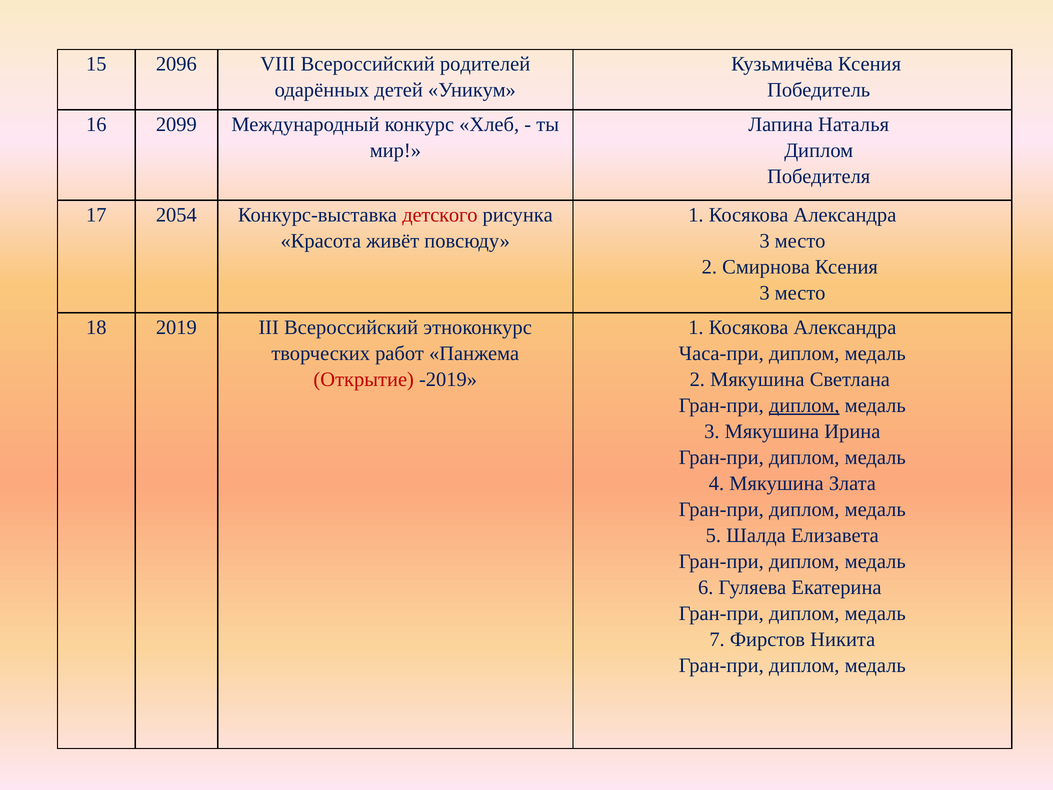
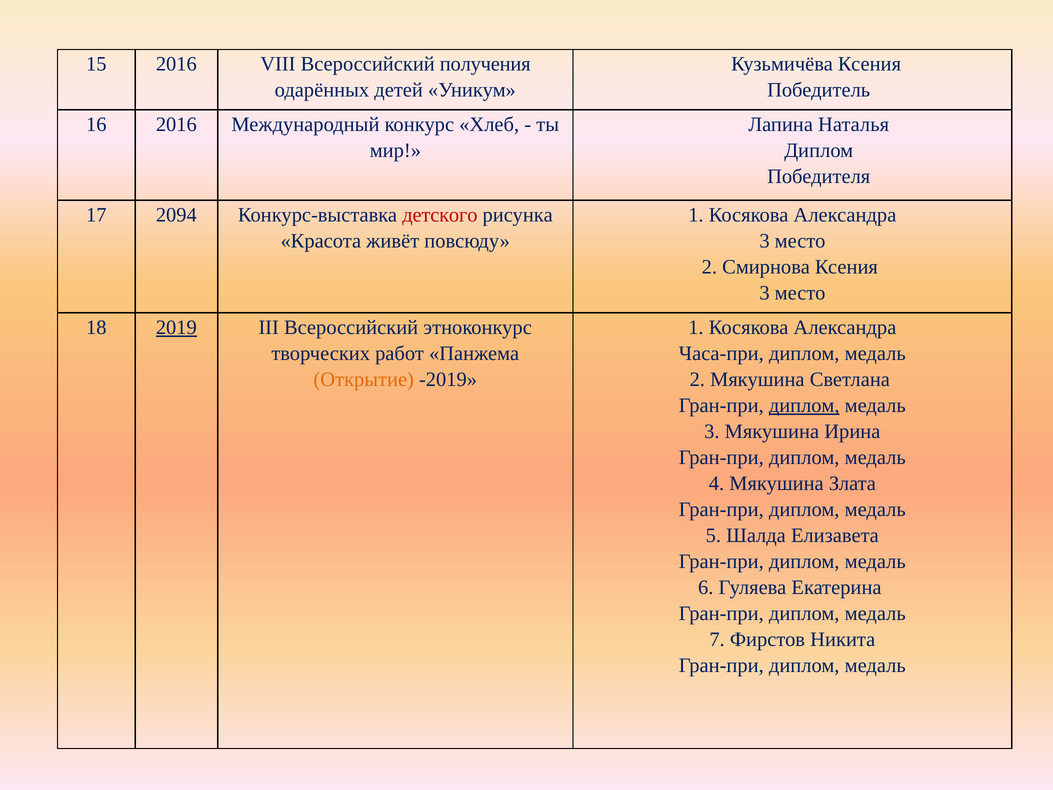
15 2096: 2096 -> 2016 (176, 64)
родителей: родителей -> получения (485, 64)
16 2099: 2099 -> 2016 (176, 125)
2054: 2054 -> 2094 (176, 215)
2019 underline: none -> present (176, 327)
Открытие colour: red -> orange (364, 379)
